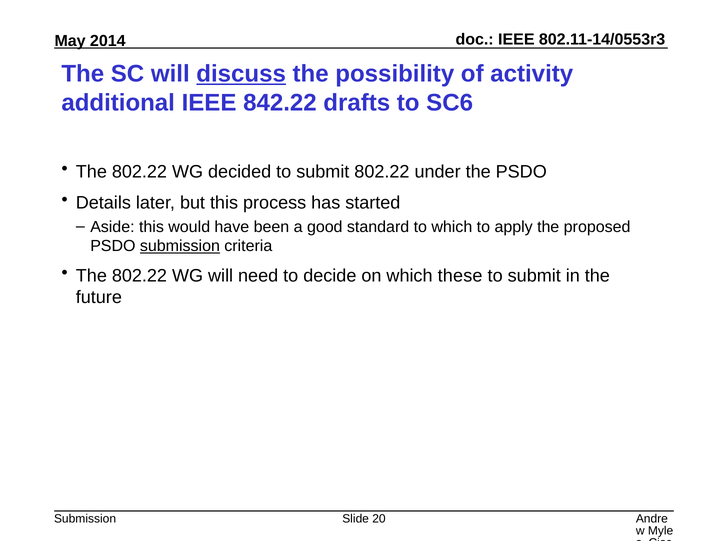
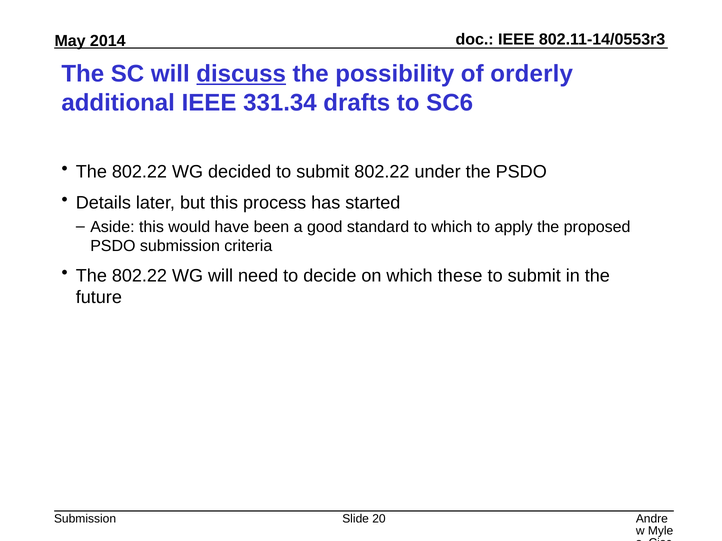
activity: activity -> orderly (532, 74)
842.22: 842.22 -> 331.34 (280, 103)
submission underline: present -> none (180, 246)
